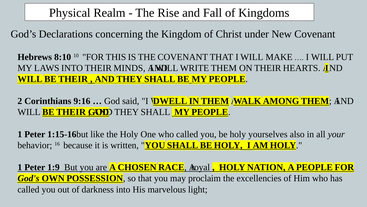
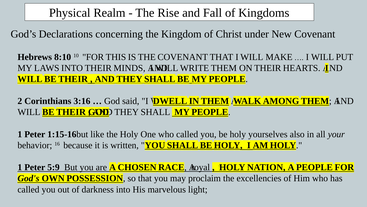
9:16: 9:16 -> 3:16 (82, 101)
1:9: 1:9 -> 5:9 (53, 167)
